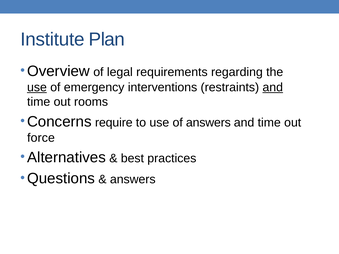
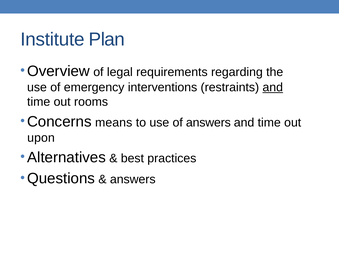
use underline: present -> none (37, 87)
require: require -> means (114, 123)
force: force -> upon (41, 138)
